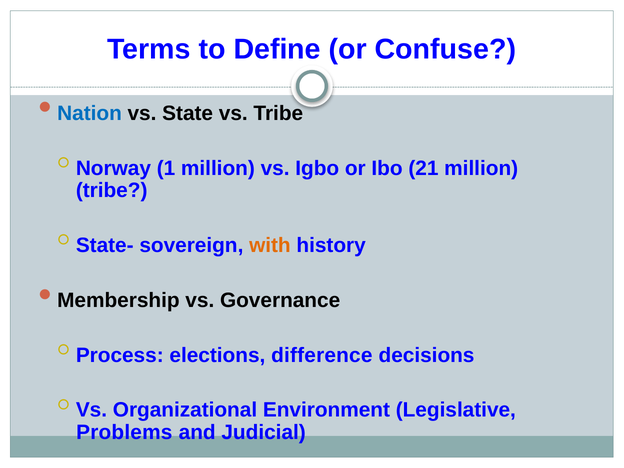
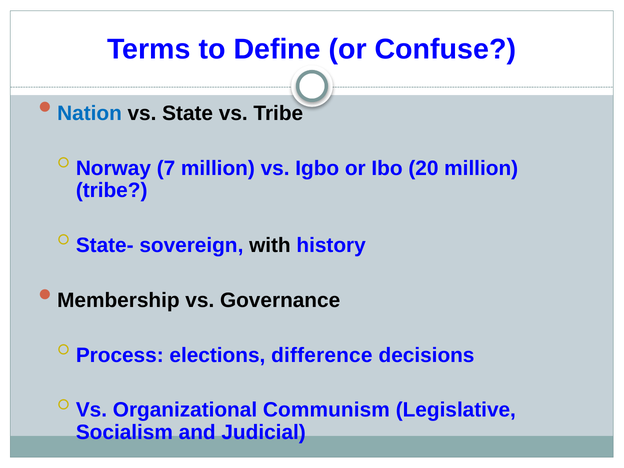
1: 1 -> 7 (166, 168)
21: 21 -> 20 (423, 168)
with colour: orange -> black (270, 245)
Environment: Environment -> Communism (326, 410)
Problems: Problems -> Socialism (124, 433)
